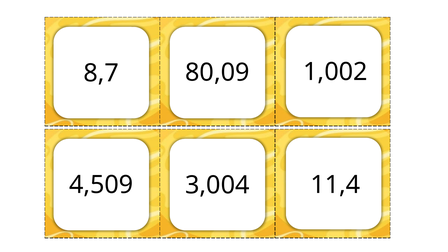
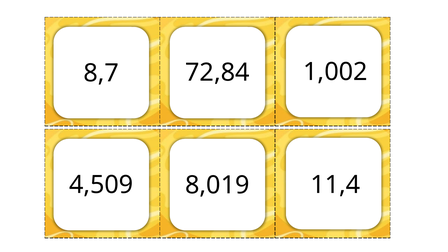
80,09: 80,09 -> 72,84 (217, 72)
3,004: 3,004 -> 8,019 (217, 185)
